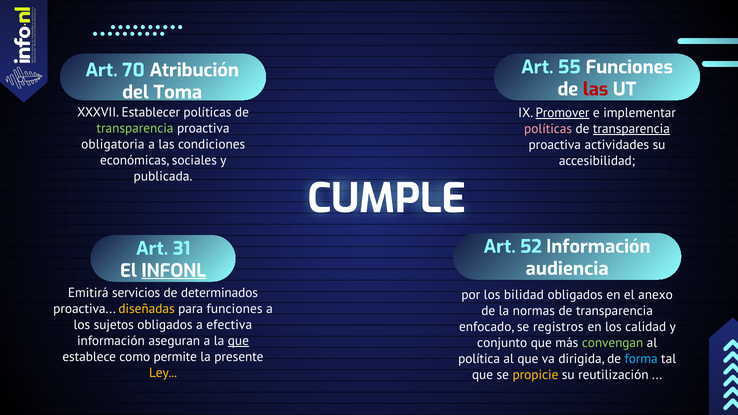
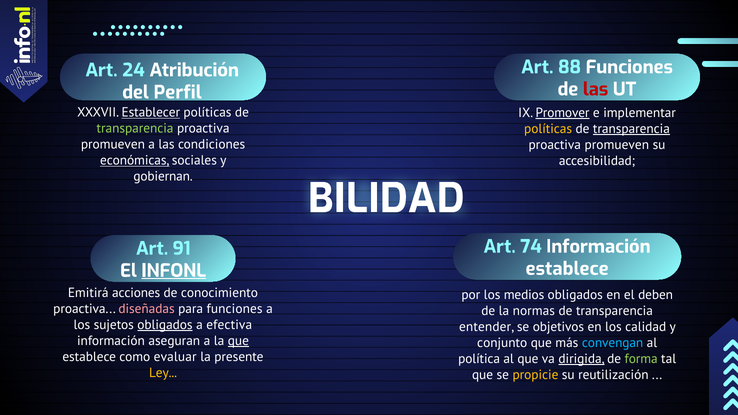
55: 55 -> 88 (570, 67)
70: 70 -> 24 (133, 70)
Toma: Toma -> Perfil (178, 92)
Establecer underline: none -> present (151, 113)
políticas colour: pink -> yellow (548, 129)
obligatoria: obligatoria -> promueven (113, 145)
actividades: actividades -> promueven (617, 145)
económicas underline: none -> present (135, 161)
publicada: publicada -> gobiernan (163, 177)
CUMPLE: CUMPLE -> BILIDAD (386, 199)
52: 52 -> 74 (531, 247)
31: 31 -> 91 (181, 249)
audiencia: audiencia -> establece (567, 269)
servicios: servicios -> acciones (136, 293)
determinados: determinados -> conocimiento (219, 293)
bilidad: bilidad -> medios (524, 295)
anexo: anexo -> deben (656, 295)
diseñadas colour: yellow -> pink (147, 309)
obligados underline: none -> present (165, 325)
enfocado: enfocado -> entender (487, 327)
registros: registros -> objetivos (558, 327)
convengan colour: light green -> light blue (613, 343)
permite: permite -> evaluar (175, 357)
dirigida underline: none -> present (582, 359)
forma colour: light blue -> light green (641, 359)
